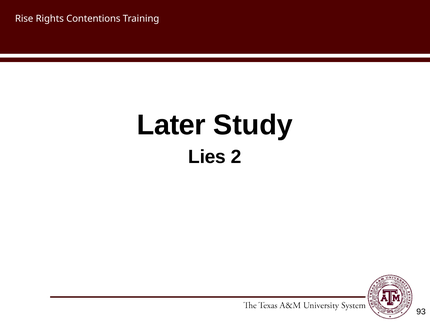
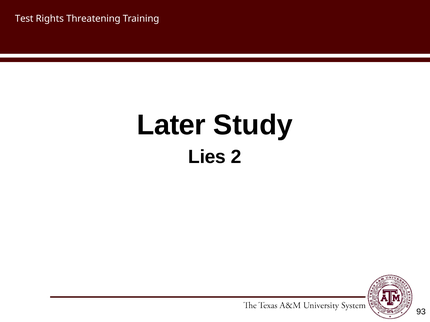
Rise: Rise -> Test (24, 19)
Contentions: Contentions -> Threatening (93, 19)
